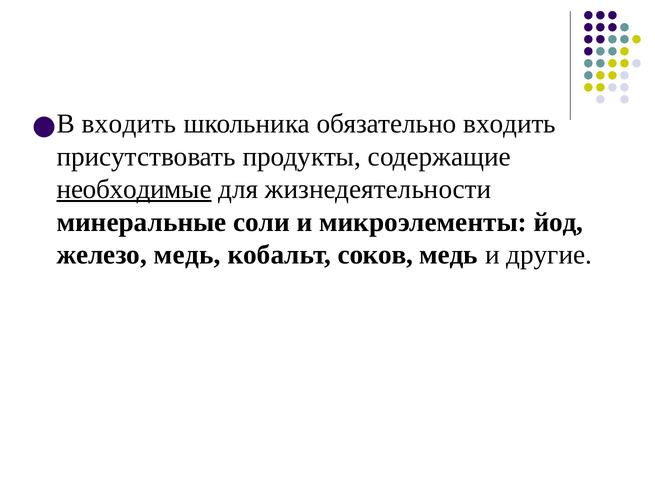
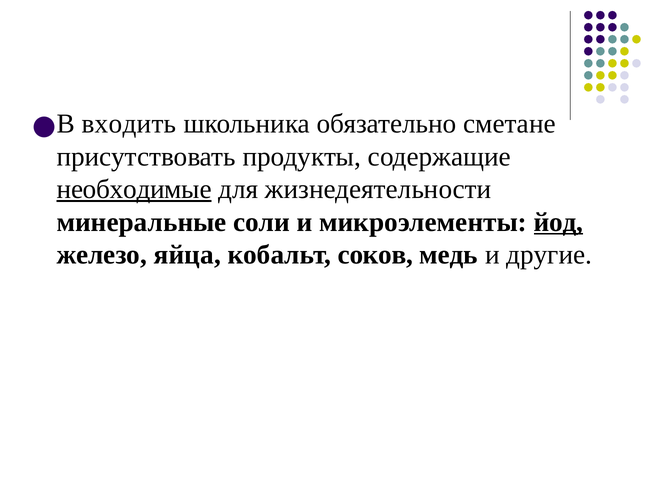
обязательно входить: входить -> сметане (510, 124)
йод underline: none -> present (558, 222)
железо медь: медь -> яйца (187, 255)
